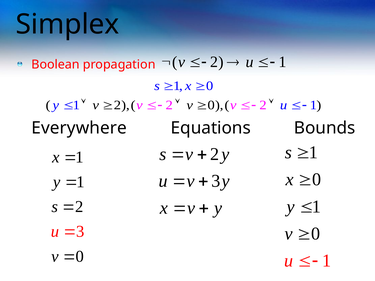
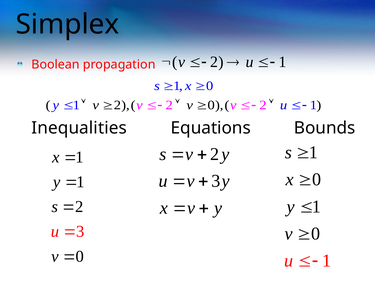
Everywhere: Everywhere -> Inequalities (79, 128)
